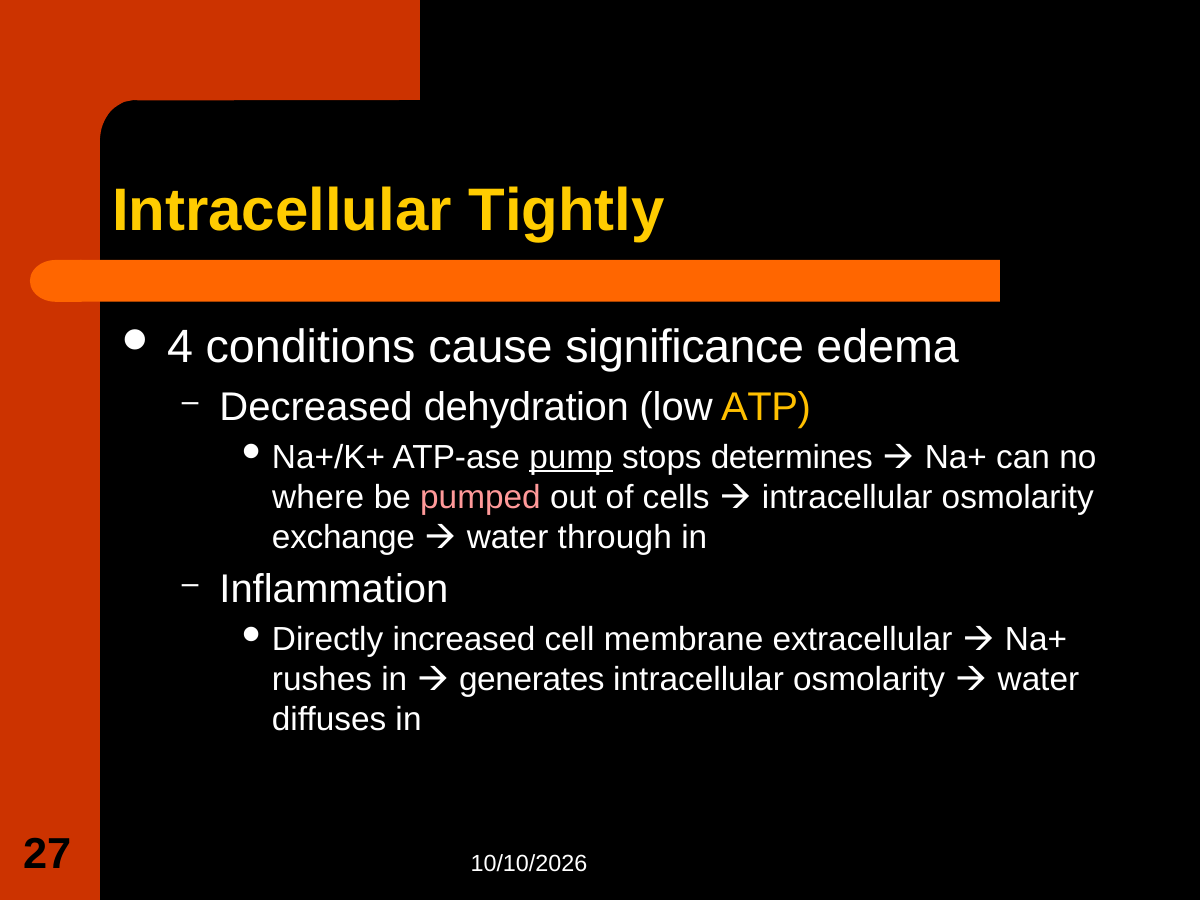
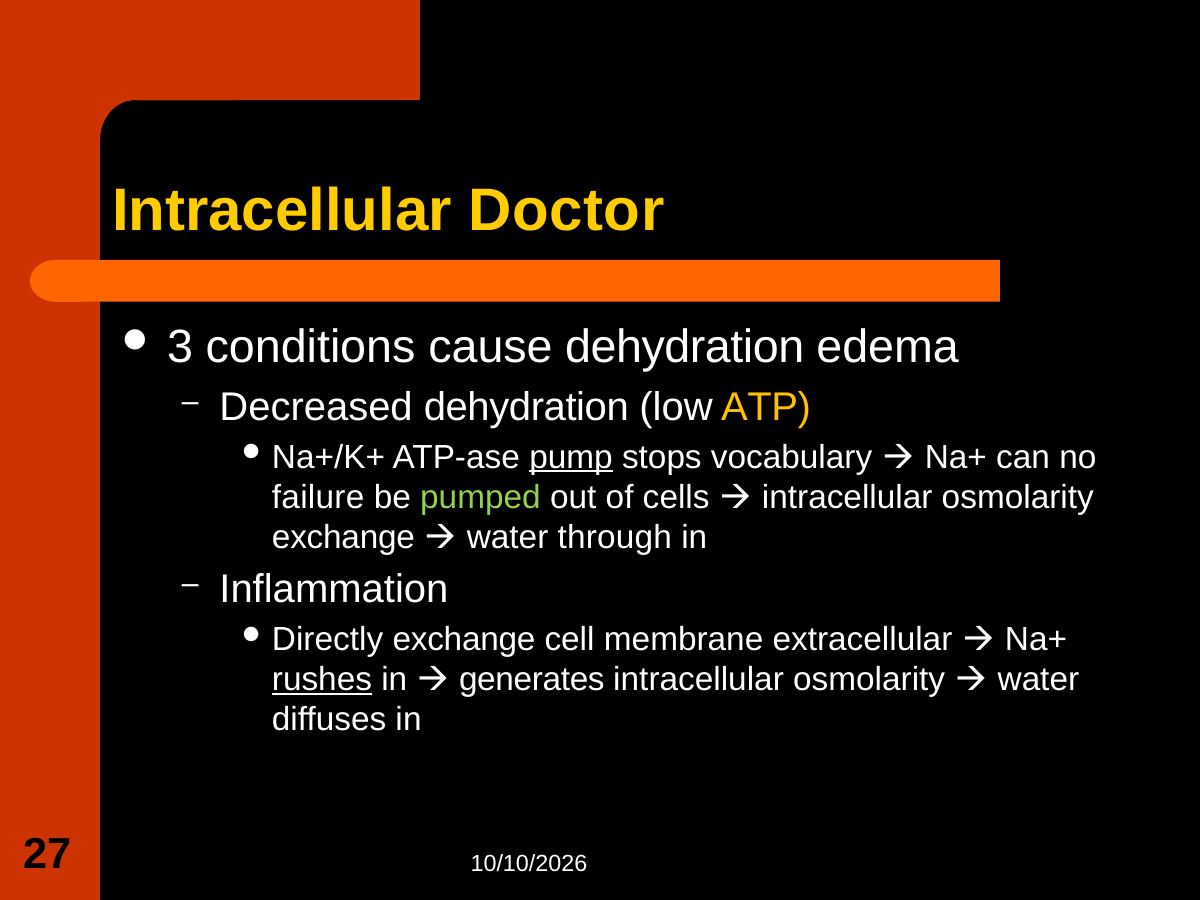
Tightly: Tightly -> Doctor (566, 211)
4: 4 -> 3 (180, 347)
cause significance: significance -> dehydration (685, 347)
determines: determines -> vocabulary (792, 457)
where: where -> failure (318, 497)
pumped colour: pink -> light green (480, 497)
increased: increased -> exchange (464, 640)
rushes underline: none -> present (322, 680)
